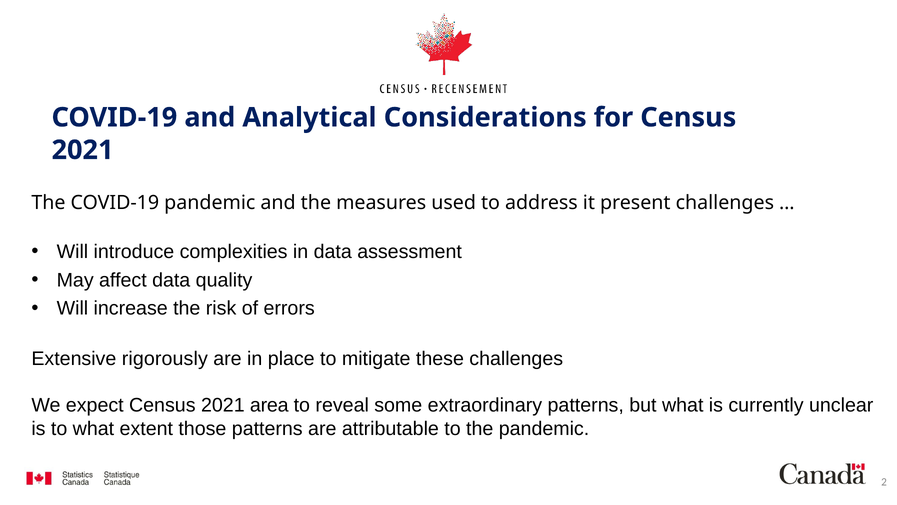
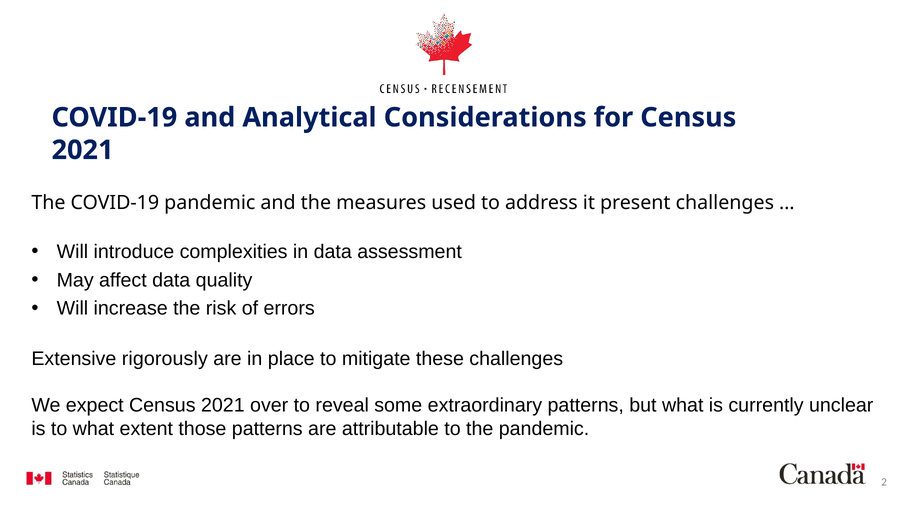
area: area -> over (269, 405)
